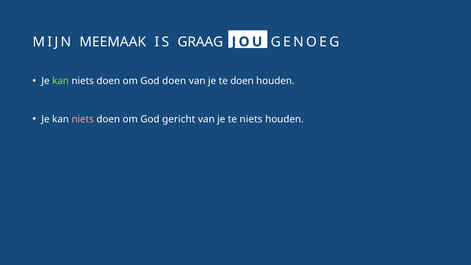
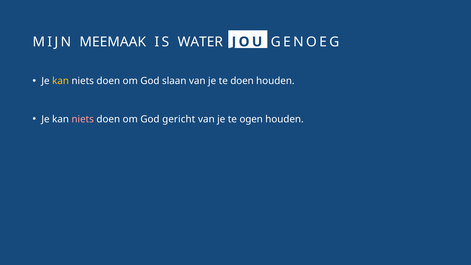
GRAAG: GRAAG -> WATER (200, 42)
kan colour: light green -> yellow (61, 81)
God doen: doen -> slaan (174, 81)
te niets: niets -> ogen (251, 119)
